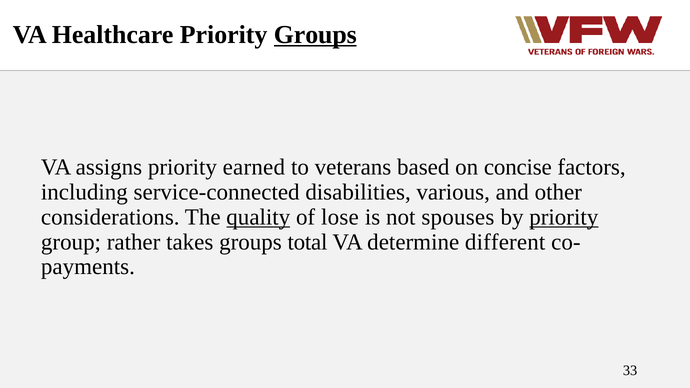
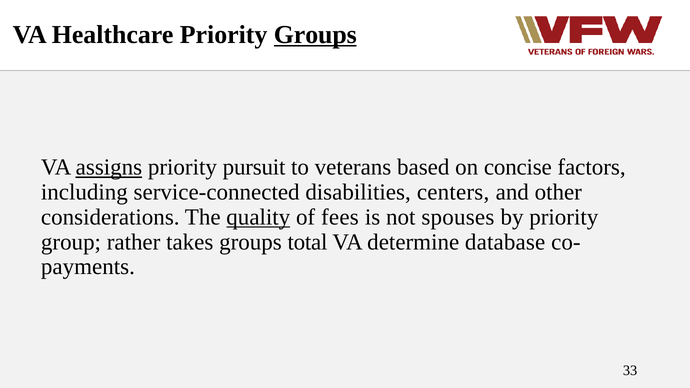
assigns underline: none -> present (109, 167)
earned: earned -> pursuit (254, 167)
various: various -> centers (453, 192)
lose: lose -> fees (340, 217)
priority underline: present -> none (564, 217)
different: different -> database (505, 242)
